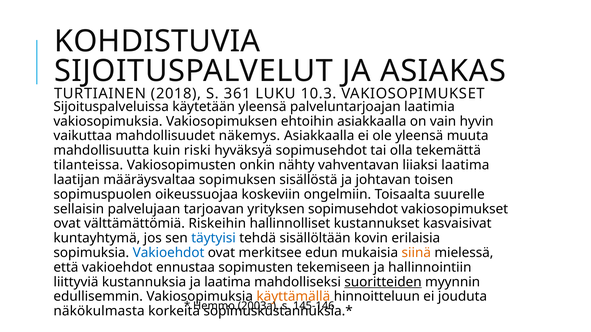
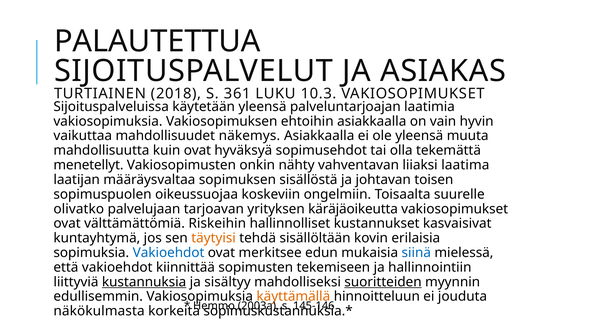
KOHDISTUVIA: KOHDISTUVIA -> PALAUTETTUA (157, 42)
kuin riski: riski -> ovat (197, 151)
tilanteissa: tilanteissa -> menetellyt (88, 165)
sellaisin: sellaisin -> olivatko (79, 209)
yrityksen sopimusehdot: sopimusehdot -> käräjäoikeutta (353, 209)
täytyisi colour: blue -> orange (214, 238)
siinä colour: orange -> blue (416, 253)
ennustaa: ennustaa -> kiinnittää (185, 268)
kustannuksia underline: none -> present (144, 282)
ja laatima: laatima -> sisältyy (227, 282)
